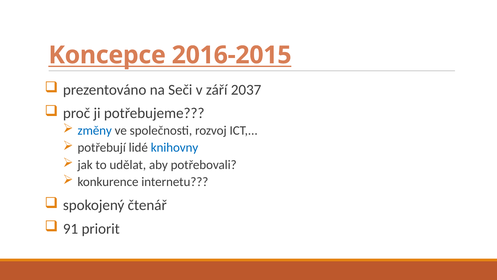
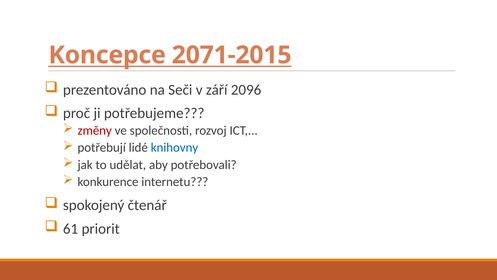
2016-2015: 2016-2015 -> 2071-2015 (232, 55)
2037: 2037 -> 2096 (246, 90)
změny colour: blue -> red (95, 130)
91: 91 -> 61 (71, 228)
